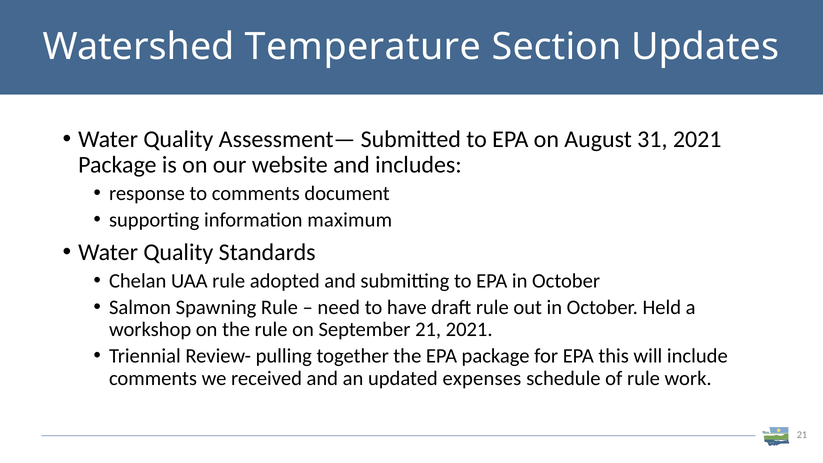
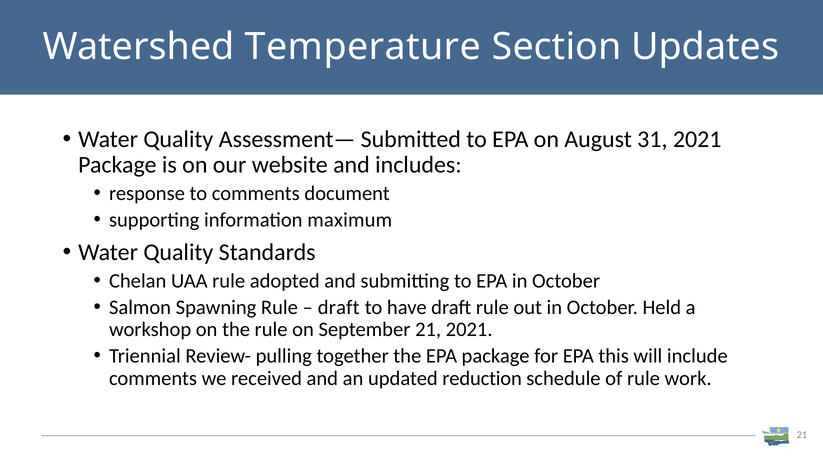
need: need -> draft (339, 307)
expenses: expenses -> reduction (482, 378)
